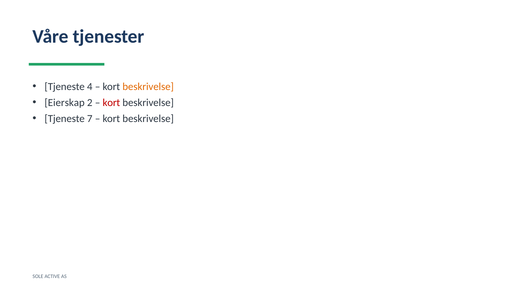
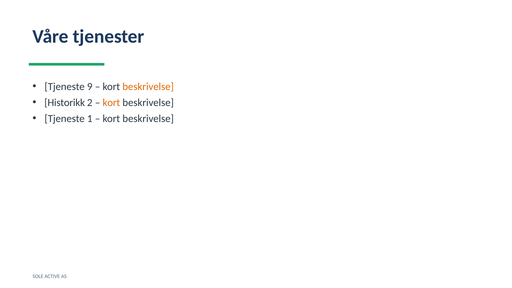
4: 4 -> 9 (90, 87)
Eierskap: Eierskap -> Historikk (65, 103)
kort colour: red -> orange (111, 103)
7: 7 -> 1 (90, 119)
